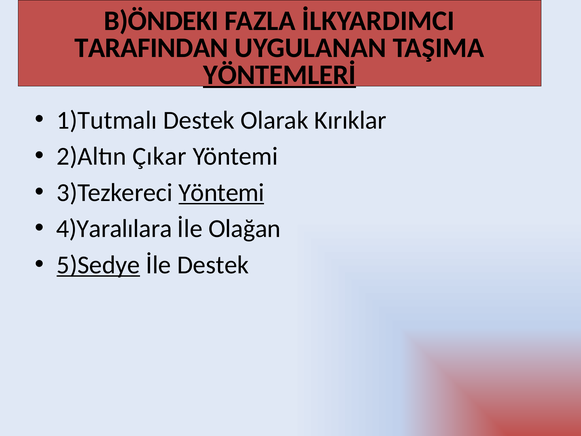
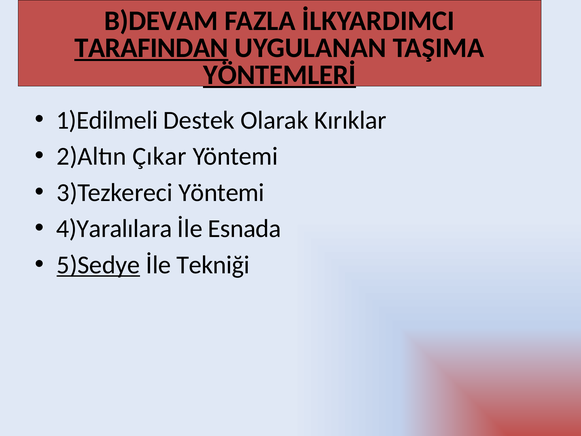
B)ÖNDEKI: B)ÖNDEKI -> B)DEVAM (161, 21)
TARAFINDAN underline: none -> present (151, 48)
1)Tutmalı: 1)Tutmalı -> 1)Edilmeli (107, 120)
Yöntemi underline: present -> none (221, 192)
Olağan: Olağan -> Esnada (245, 229)
İle Destek: Destek -> Tekniği (213, 265)
